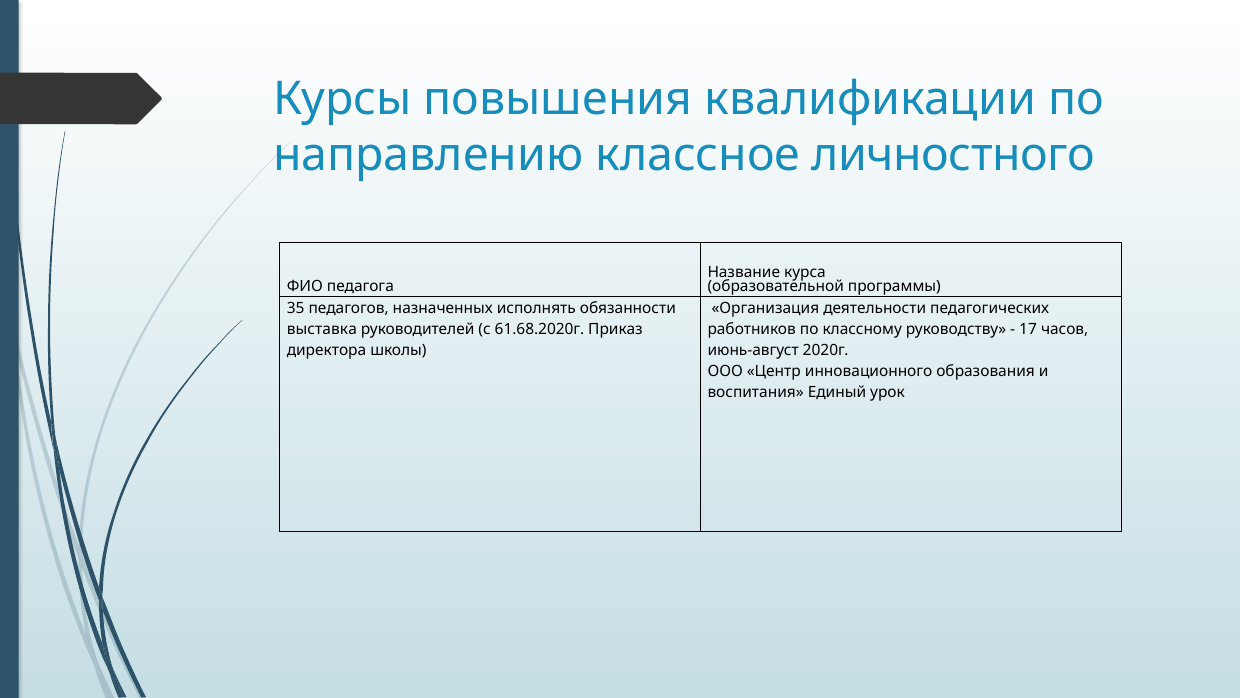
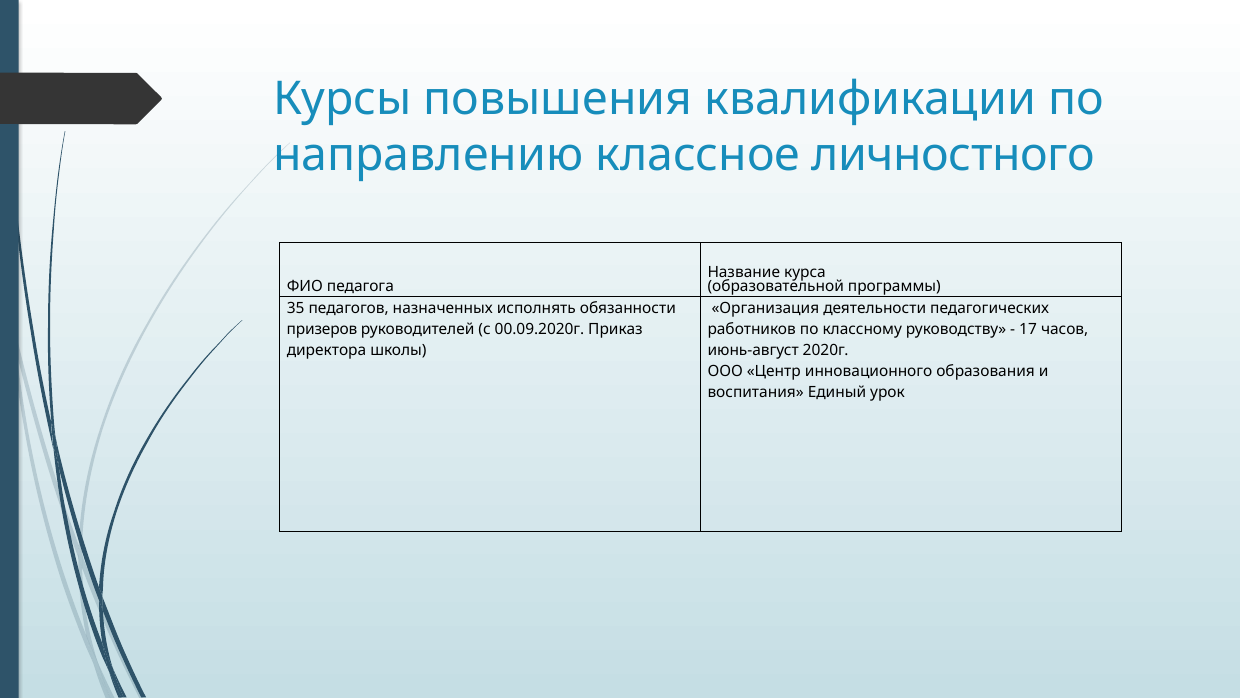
выставка: выставка -> призеров (322, 329)
61.68.2020г: 61.68.2020г -> 00.09.2020г (540, 329)
